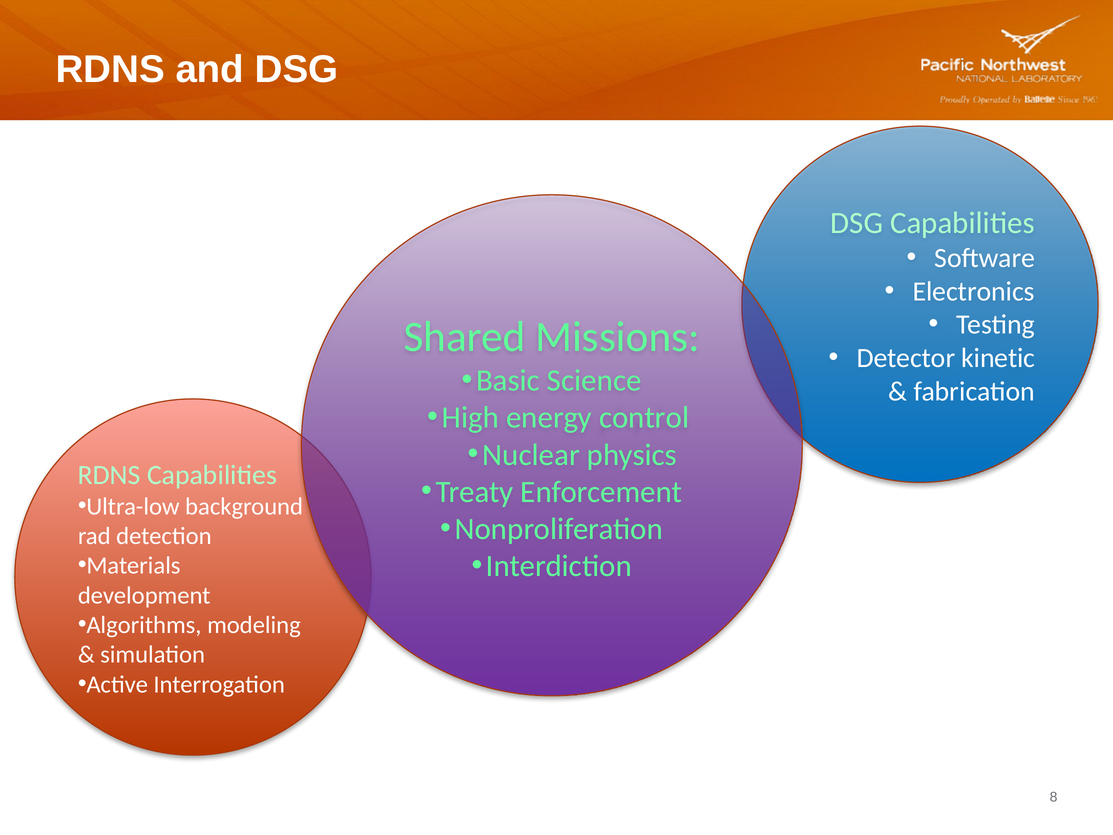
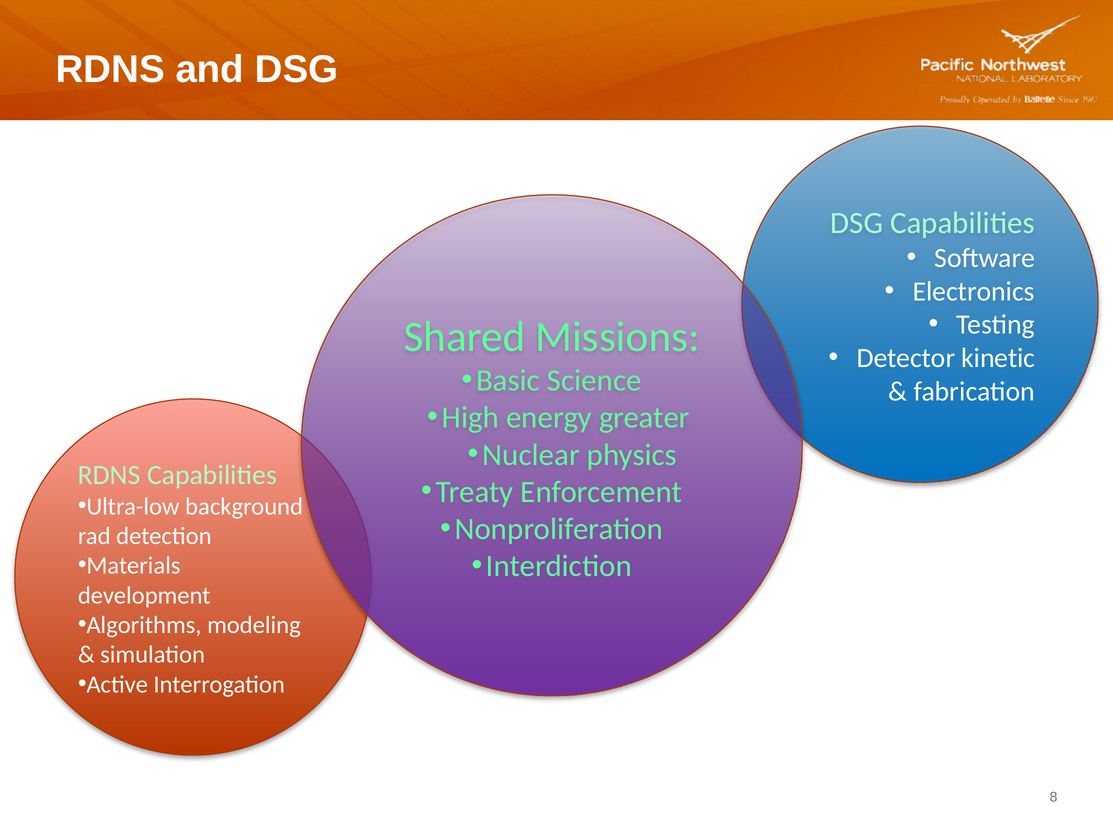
control: control -> greater (644, 418)
